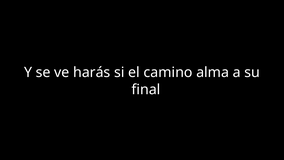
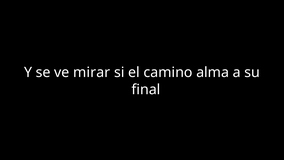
harás: harás -> mirar (92, 72)
